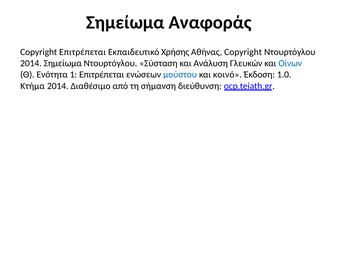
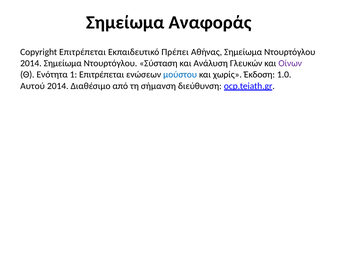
Χρήσης: Χρήσης -> Πρέπει (175, 52)
Αθήνας Copyright: Copyright -> Σημείωμα (243, 52)
Οίνων colour: blue -> purple (290, 63)
κοινό: κοινό -> χωρίς (227, 75)
Κτήμα: Κτήμα -> Αυτού (33, 86)
